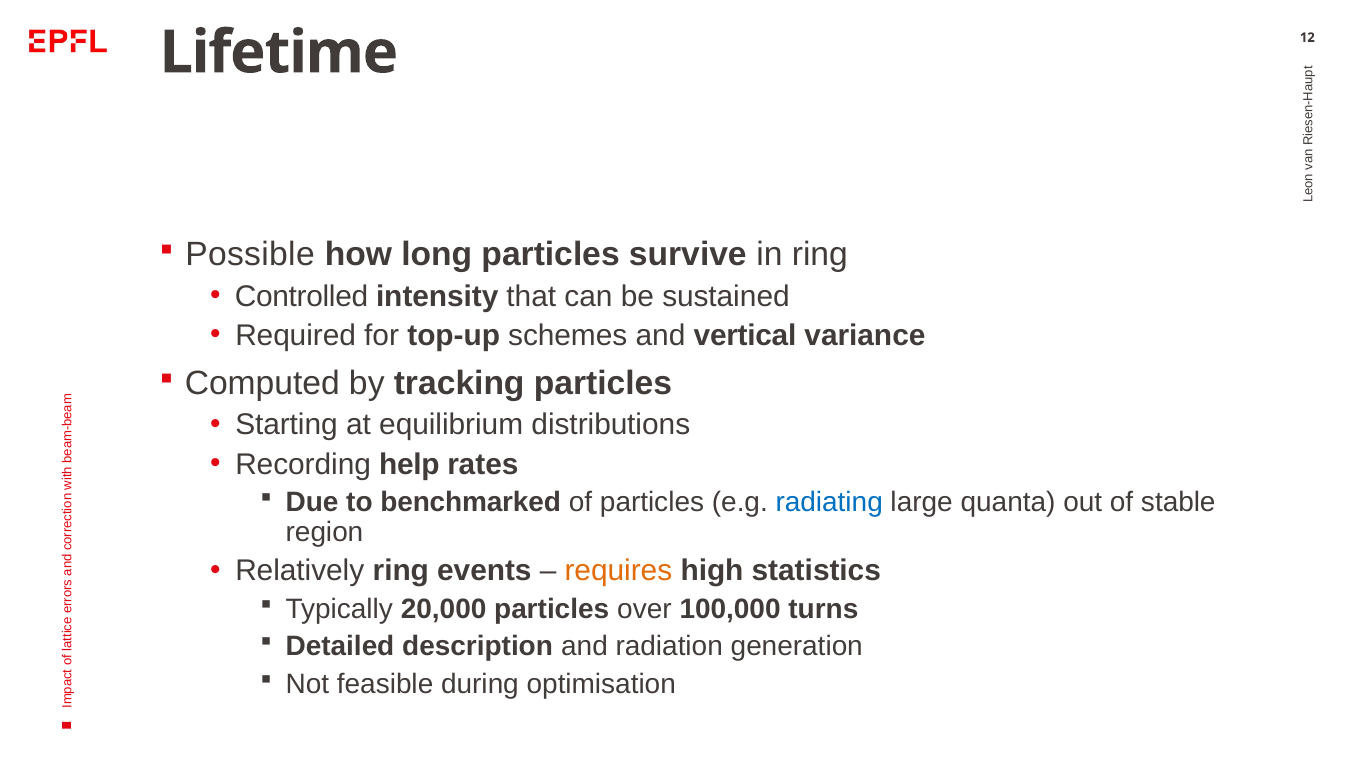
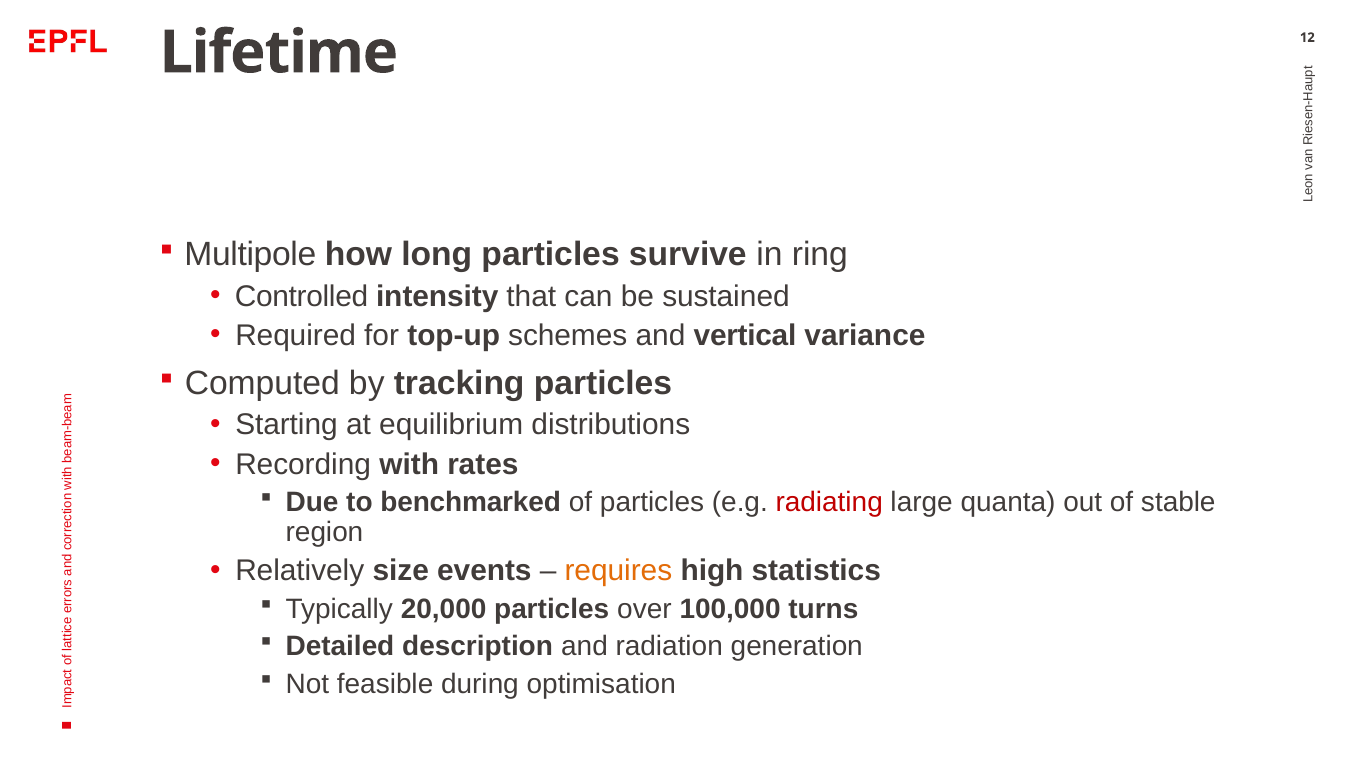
Possible: Possible -> Multipole (250, 255)
help: help -> with (409, 464)
radiating colour: blue -> red (829, 502)
Relatively ring: ring -> size (401, 571)
